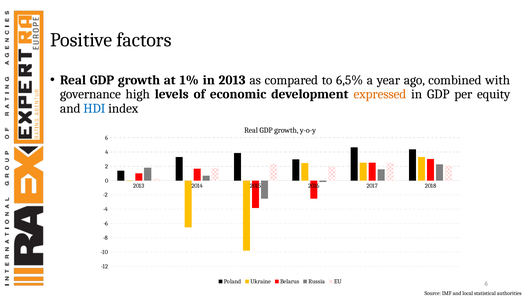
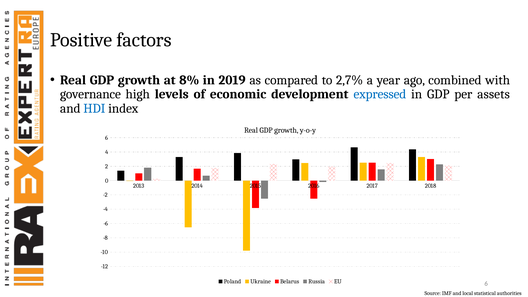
1%: 1% -> 8% (189, 80)
in 2013: 2013 -> 2019 (232, 80)
6,5%: 6,5% -> 2,7% (350, 80)
expressed colour: orange -> blue (380, 94)
equity: equity -> assets (494, 94)
